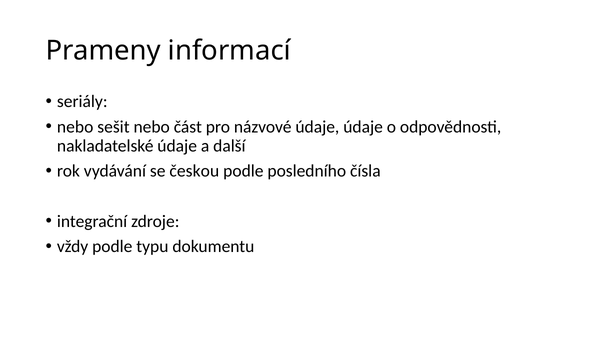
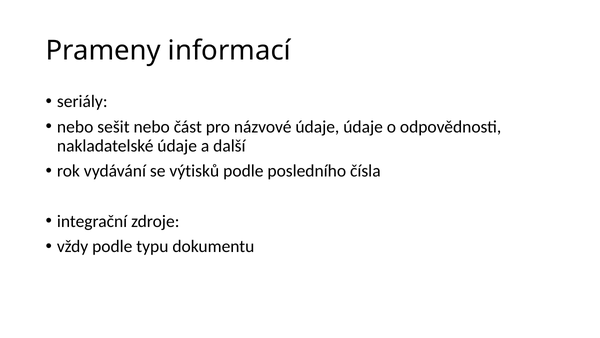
českou: českou -> výtisků (194, 171)
